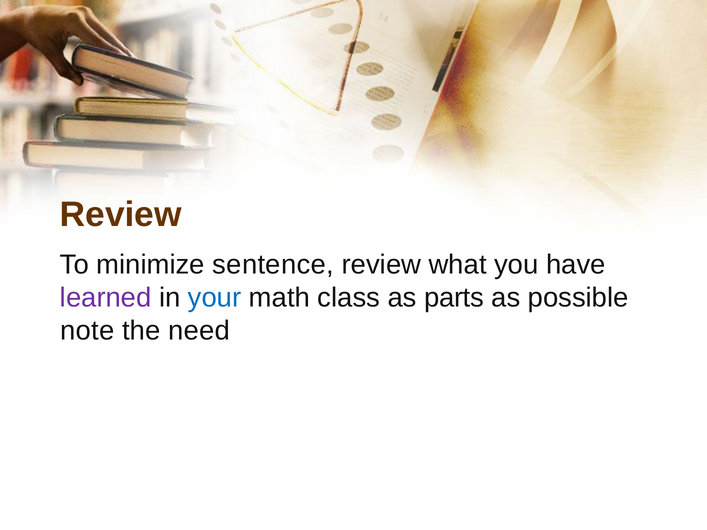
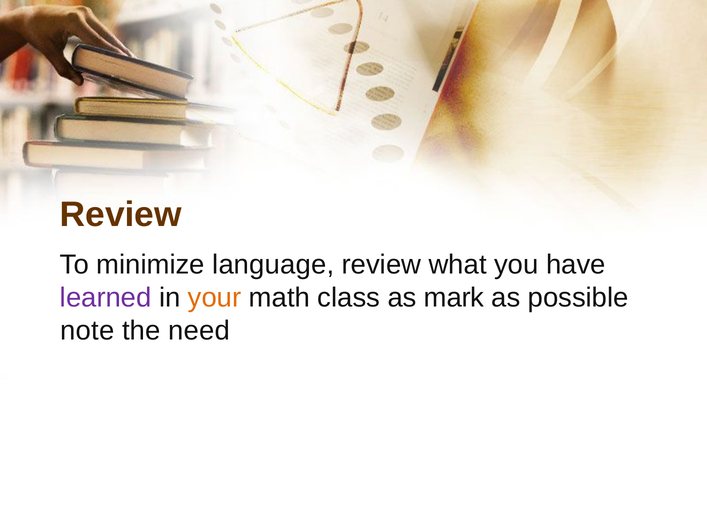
sentence: sentence -> language (273, 265)
your colour: blue -> orange (215, 298)
parts: parts -> mark (454, 298)
